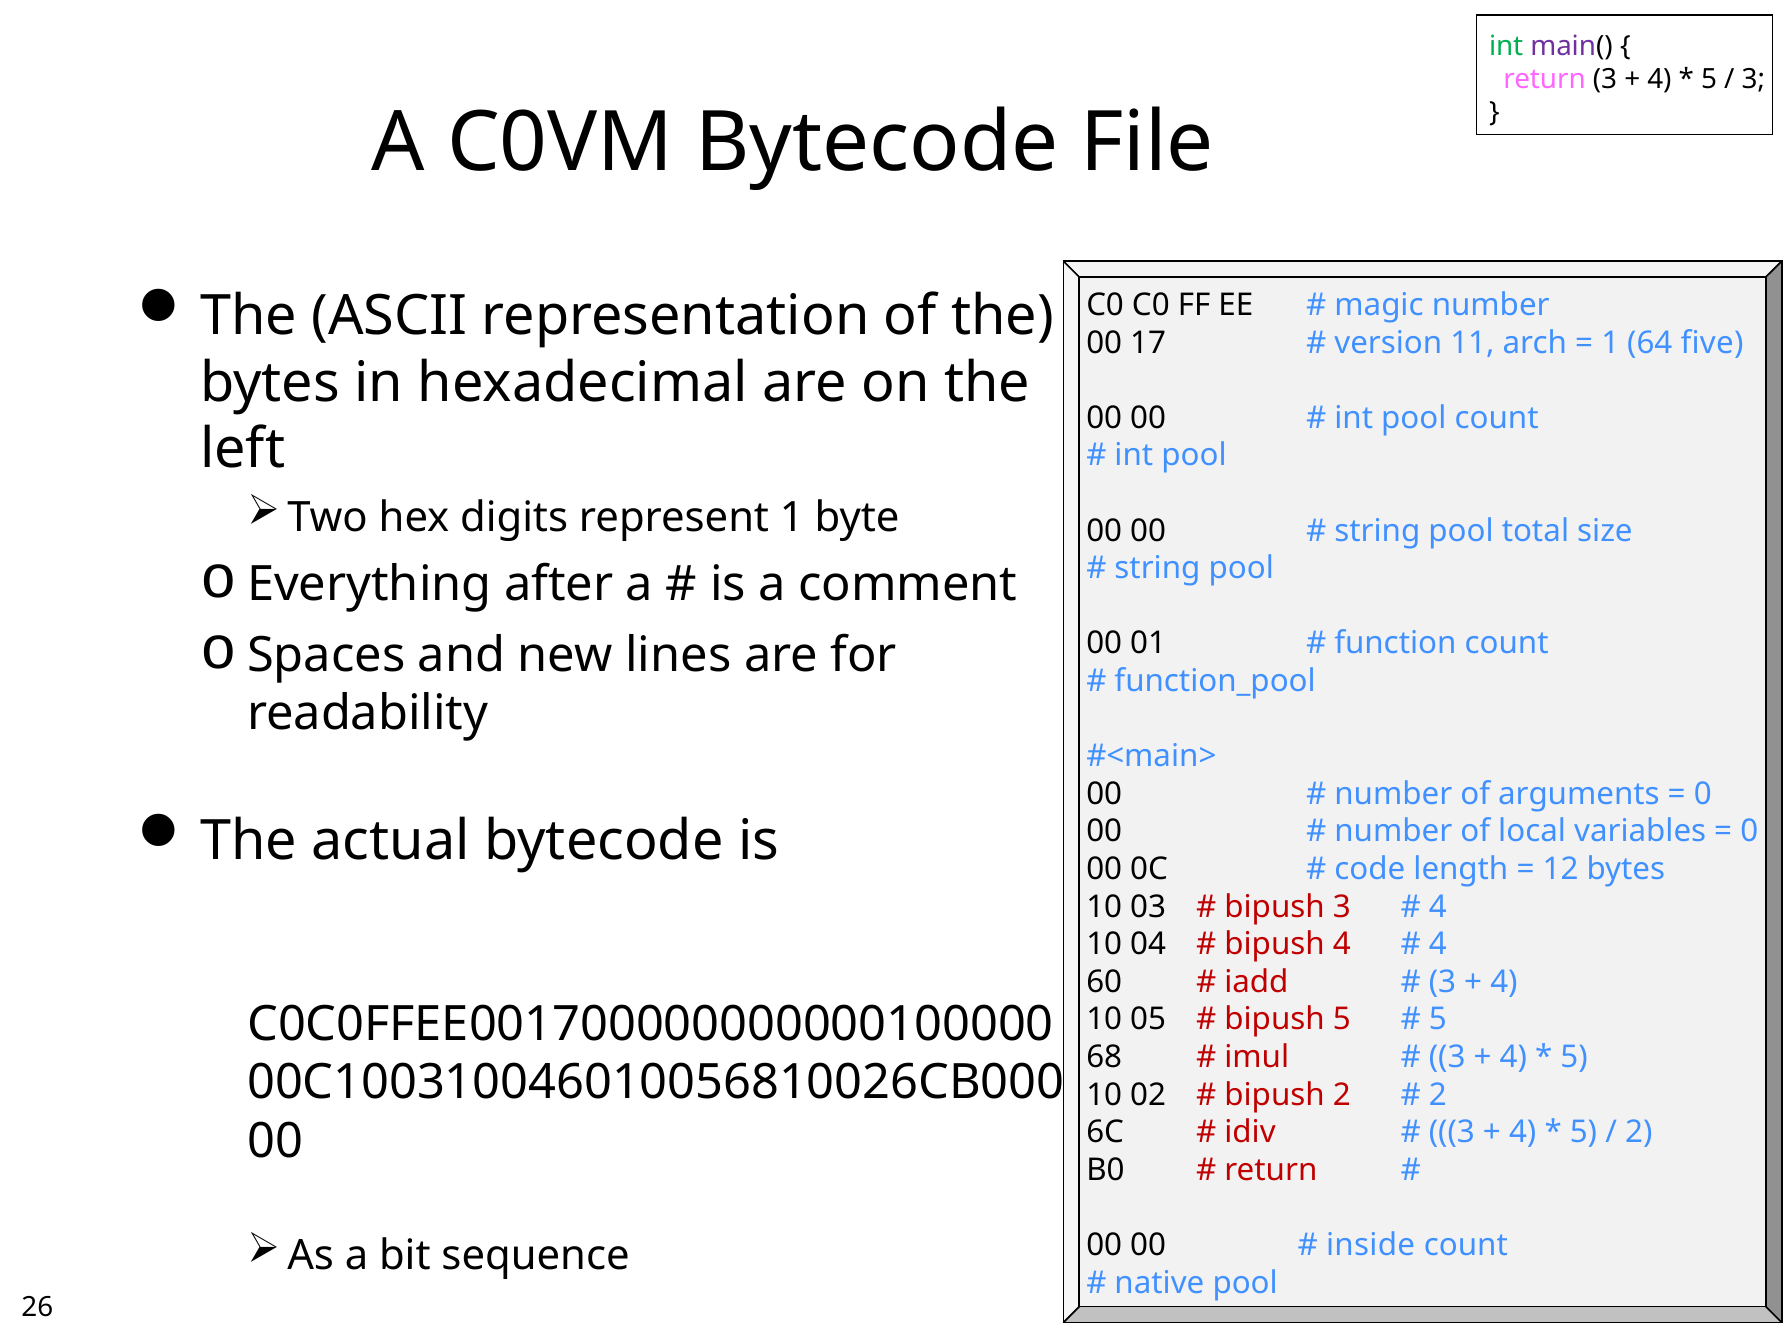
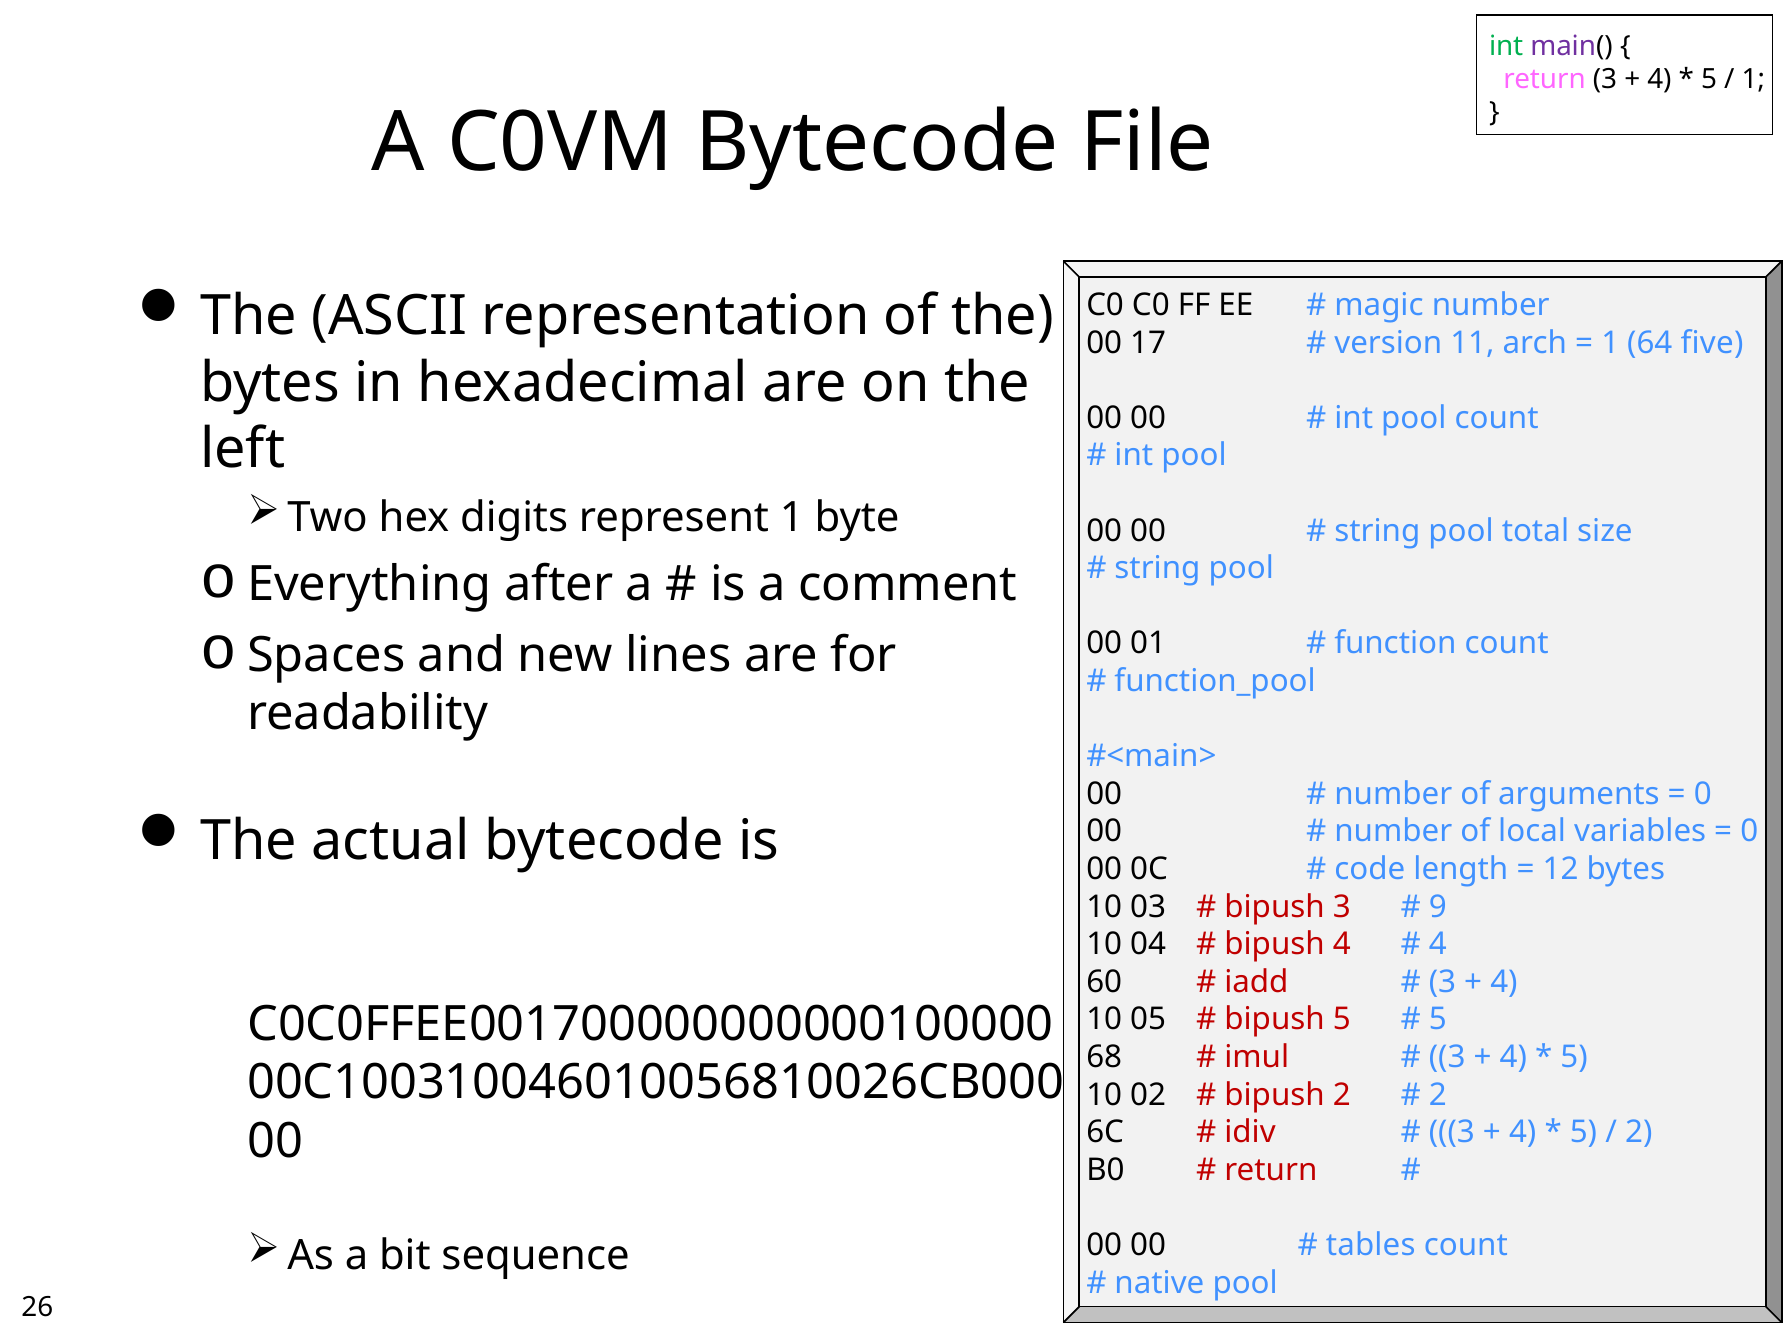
3: 3 -> 1 (1753, 79)
4: 4 -> 9 (1438, 907)
inside: inside -> tables (1371, 1245)
